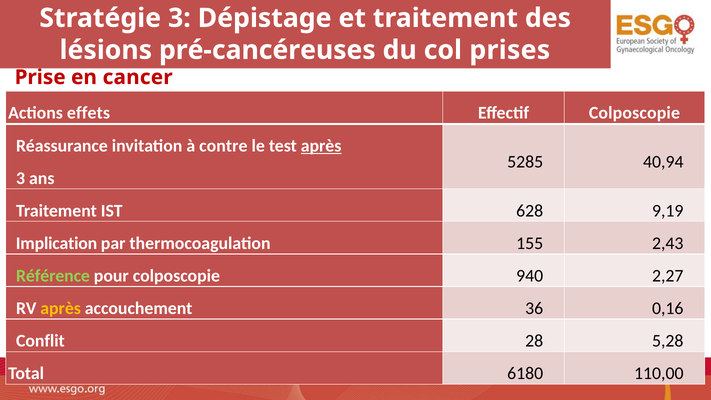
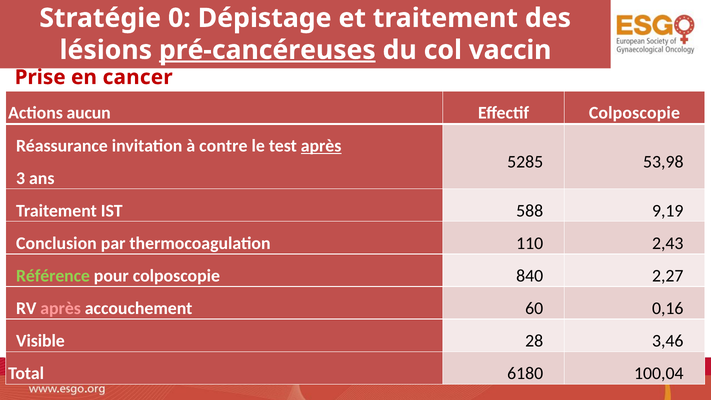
Stratégie 3: 3 -> 0 (179, 18)
pré-cancéreuses underline: none -> present (267, 50)
prises: prises -> vaccin (510, 50)
effets: effets -> aucun (89, 113)
40,94: 40,94 -> 53,98 (663, 162)
628: 628 -> 588 (530, 211)
Implication: Implication -> Conclusion (56, 243)
155: 155 -> 110 (530, 243)
940: 940 -> 840 (530, 276)
après colour: yellow -> pink (61, 308)
36: 36 -> 60 (534, 308)
Conflit: Conflit -> Visible (40, 341)
5,28: 5,28 -> 3,46 (668, 341)
110,00: 110,00 -> 100,04 (659, 373)
